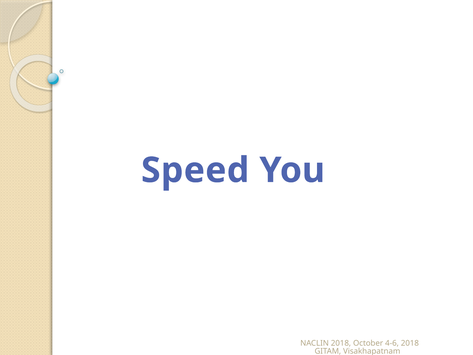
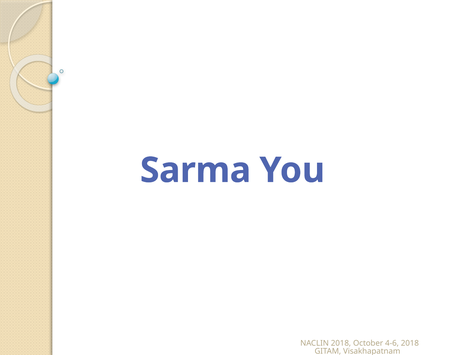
Speed: Speed -> Sarma (195, 170)
